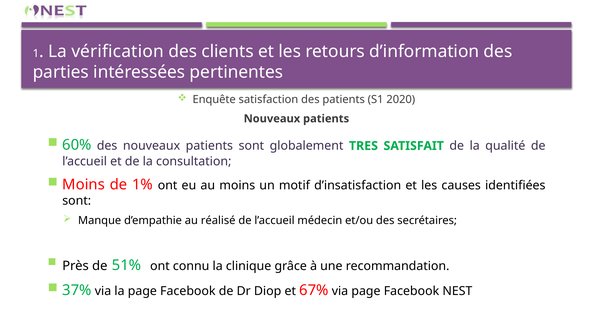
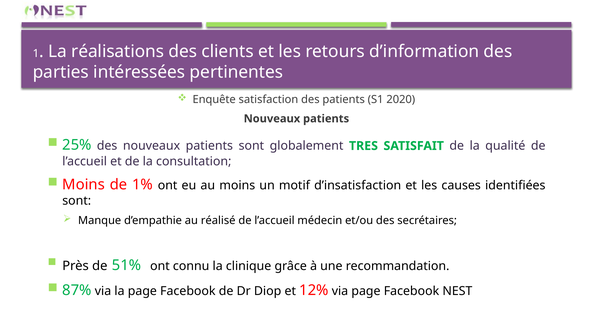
vérification: vérification -> réalisations (118, 51)
60%: 60% -> 25% (77, 145)
37%: 37% -> 87% (77, 290)
67%: 67% -> 12% (314, 290)
